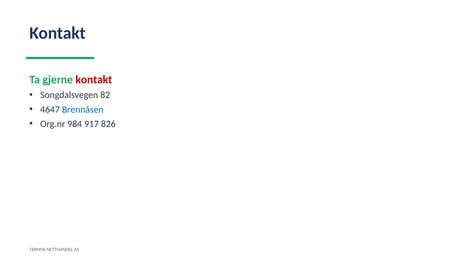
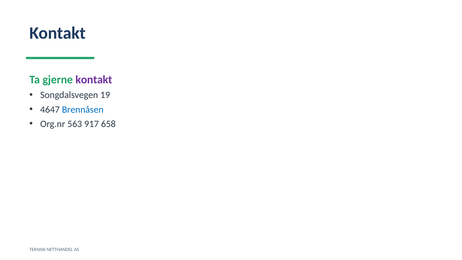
kontakt colour: red -> purple (94, 80)
82: 82 -> 19 (105, 95)
984: 984 -> 563 (75, 124)
826: 826 -> 658 (108, 124)
